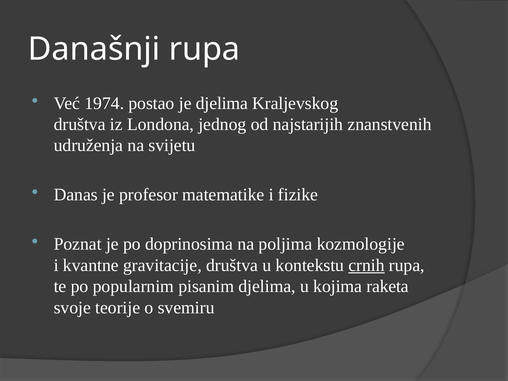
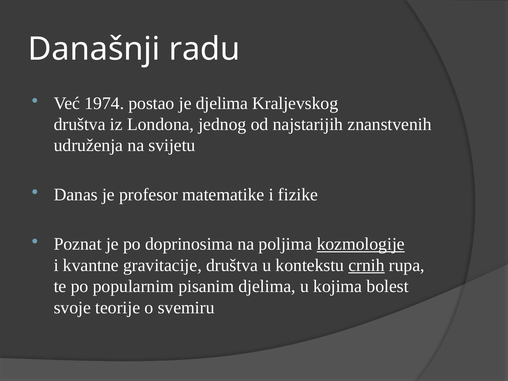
Današnji rupa: rupa -> radu (204, 49)
kozmologije underline: none -> present (361, 244)
raketa: raketa -> bolest (388, 286)
